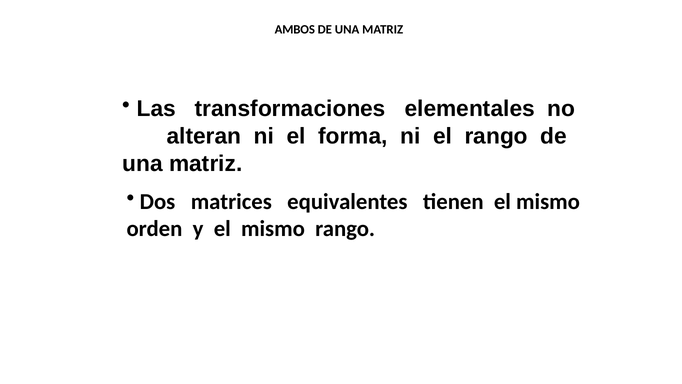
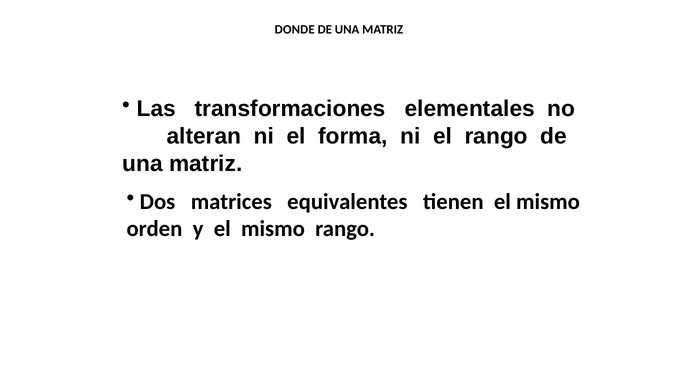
AMBOS: AMBOS -> DONDE (295, 30)
